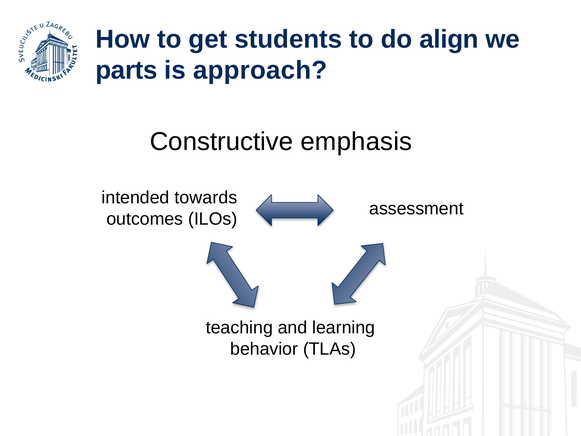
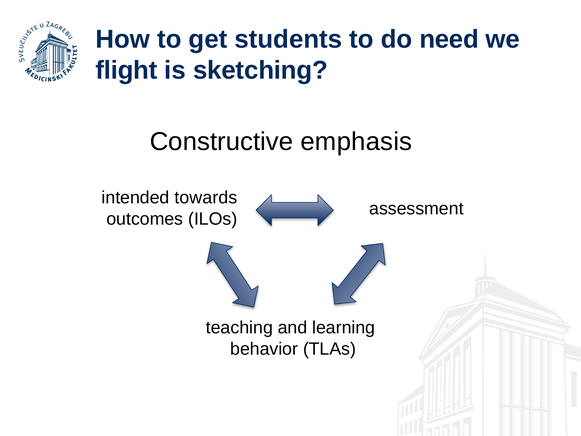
align: align -> need (449, 39)
parts: parts -> flight (126, 70)
approach: approach -> sketching (260, 70)
